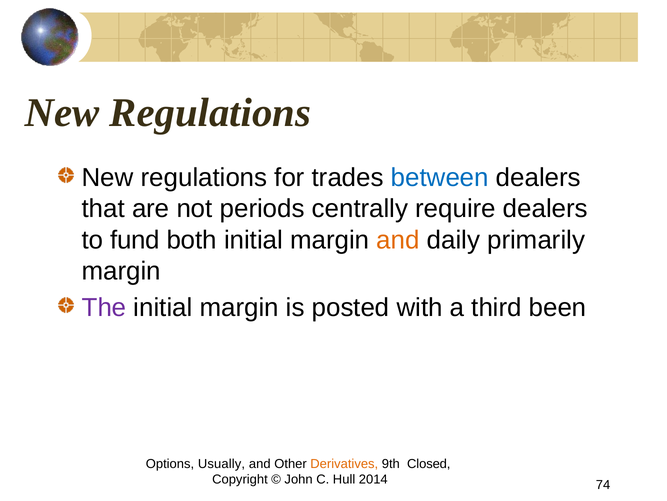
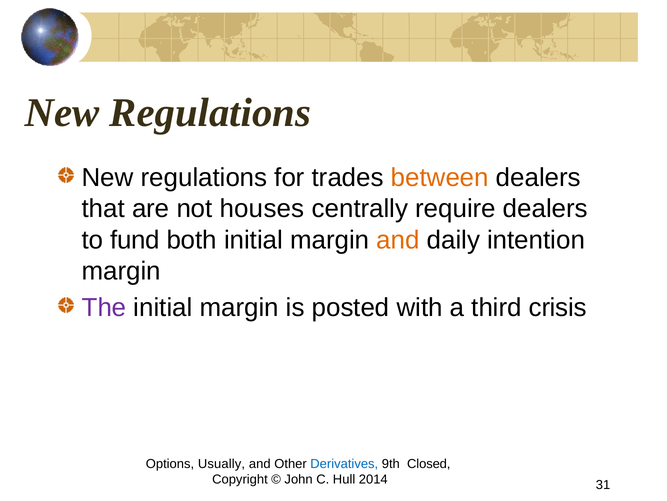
between colour: blue -> orange (440, 177)
periods: periods -> houses (262, 209)
primarily: primarily -> intention (536, 240)
been: been -> crisis (558, 307)
Derivatives colour: orange -> blue (344, 463)
74: 74 -> 31 (603, 484)
